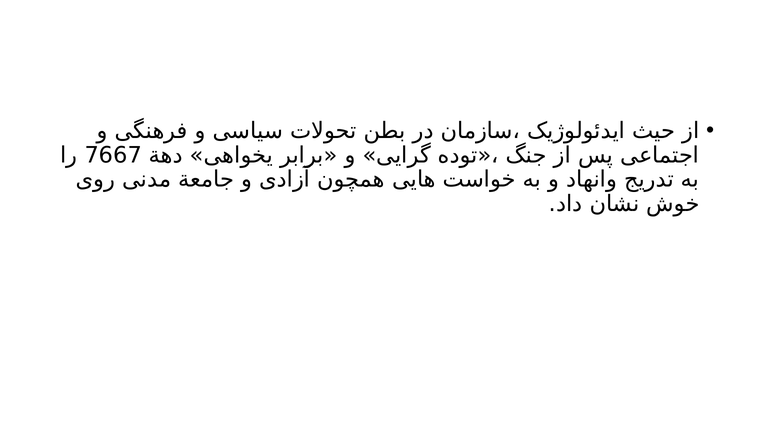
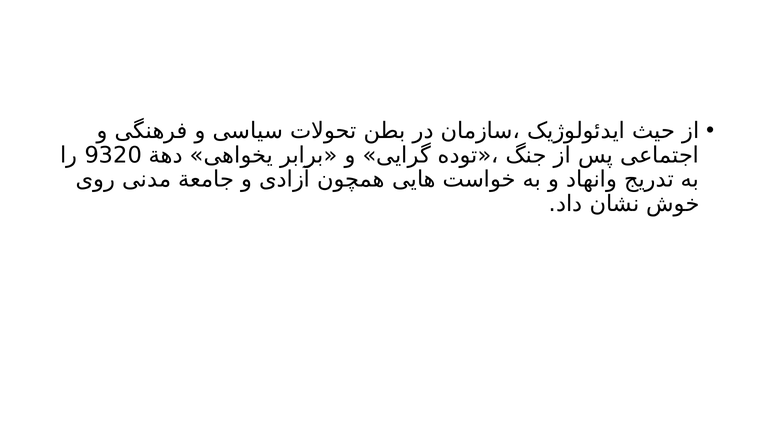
7667: 7667 -> 9320 (113, 155)
